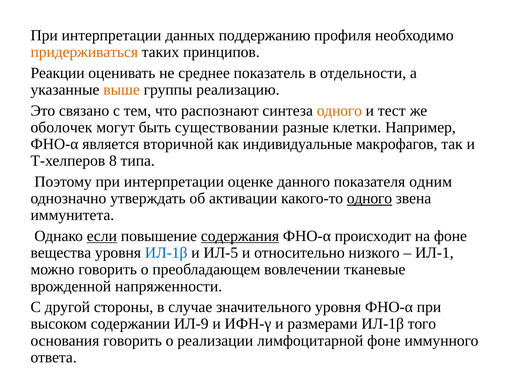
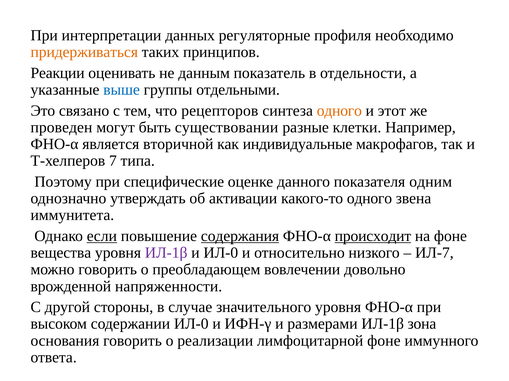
поддержанию: поддержанию -> регуляторные (265, 35)
среднее: среднее -> данным (204, 73)
выше colour: orange -> blue (122, 90)
реализацию: реализацию -> отдельными (238, 90)
распознают: распознают -> рецепторов (220, 111)
тест: тест -> этот (392, 111)
оболочек: оболочек -> проведен (61, 128)
8: 8 -> 7 (113, 161)
Поэтому при интерпретации: интерпретации -> специфические (174, 182)
одного underline: present -> none (369, 199)
происходит underline: none -> present (373, 236)
ИЛ-1β colour: blue -> purple (166, 253)
и ИЛ-5: ИЛ-5 -> ИЛ-0 (221, 253)
ИЛ-1: ИЛ-1 -> ИЛ-7 (434, 253)
тканевые: тканевые -> довольно (375, 270)
содержании ИЛ-9: ИЛ-9 -> ИЛ-0 (191, 325)
того: того -> зона (422, 325)
